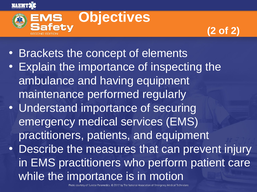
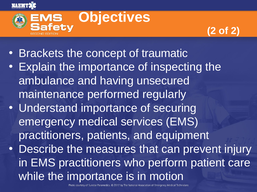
elements: elements -> traumatic (165, 53)
having equipment: equipment -> unsecured (163, 81)
